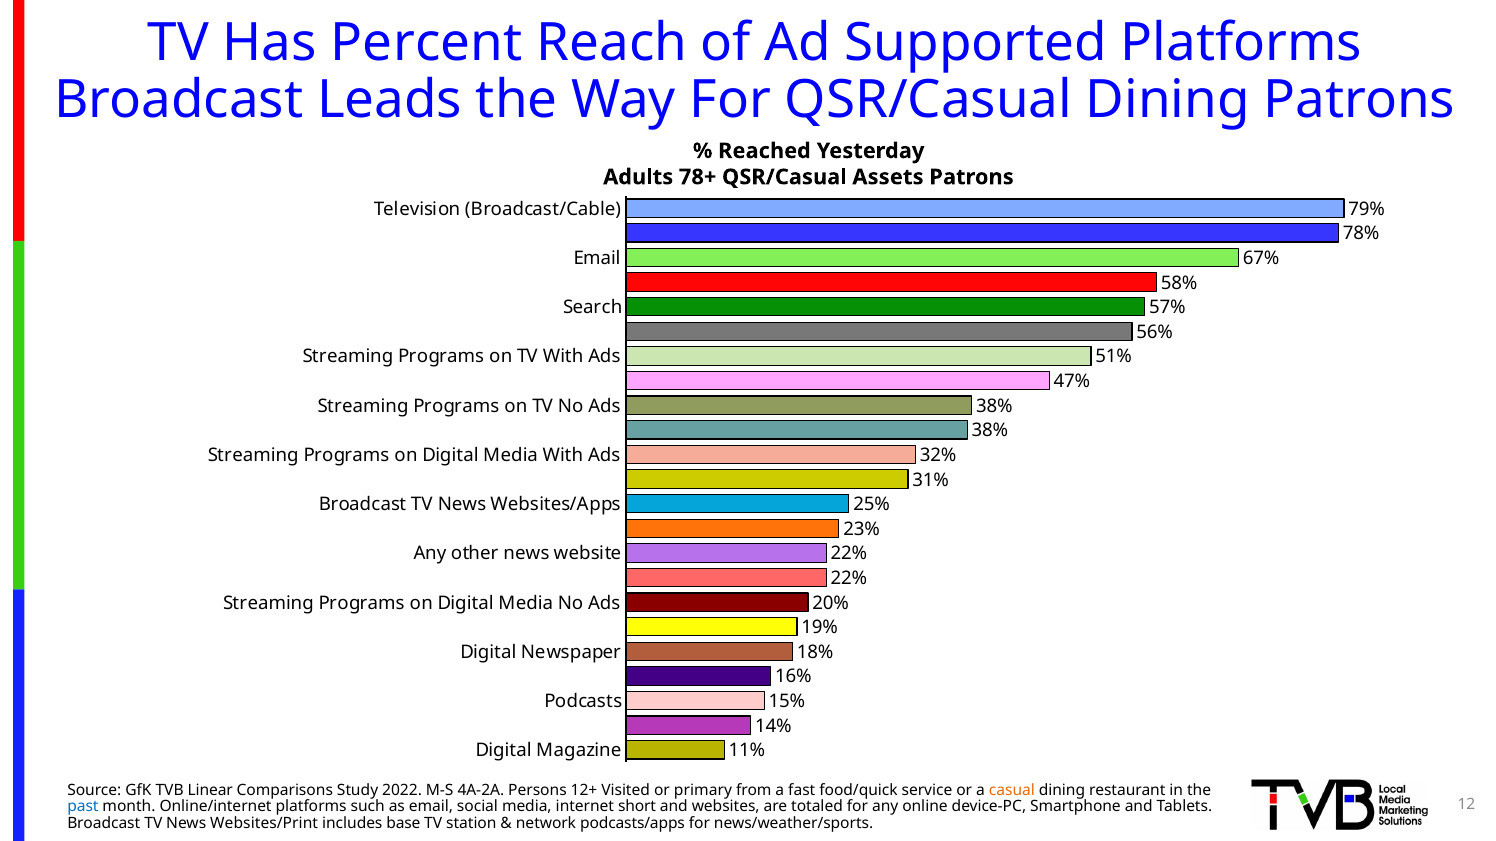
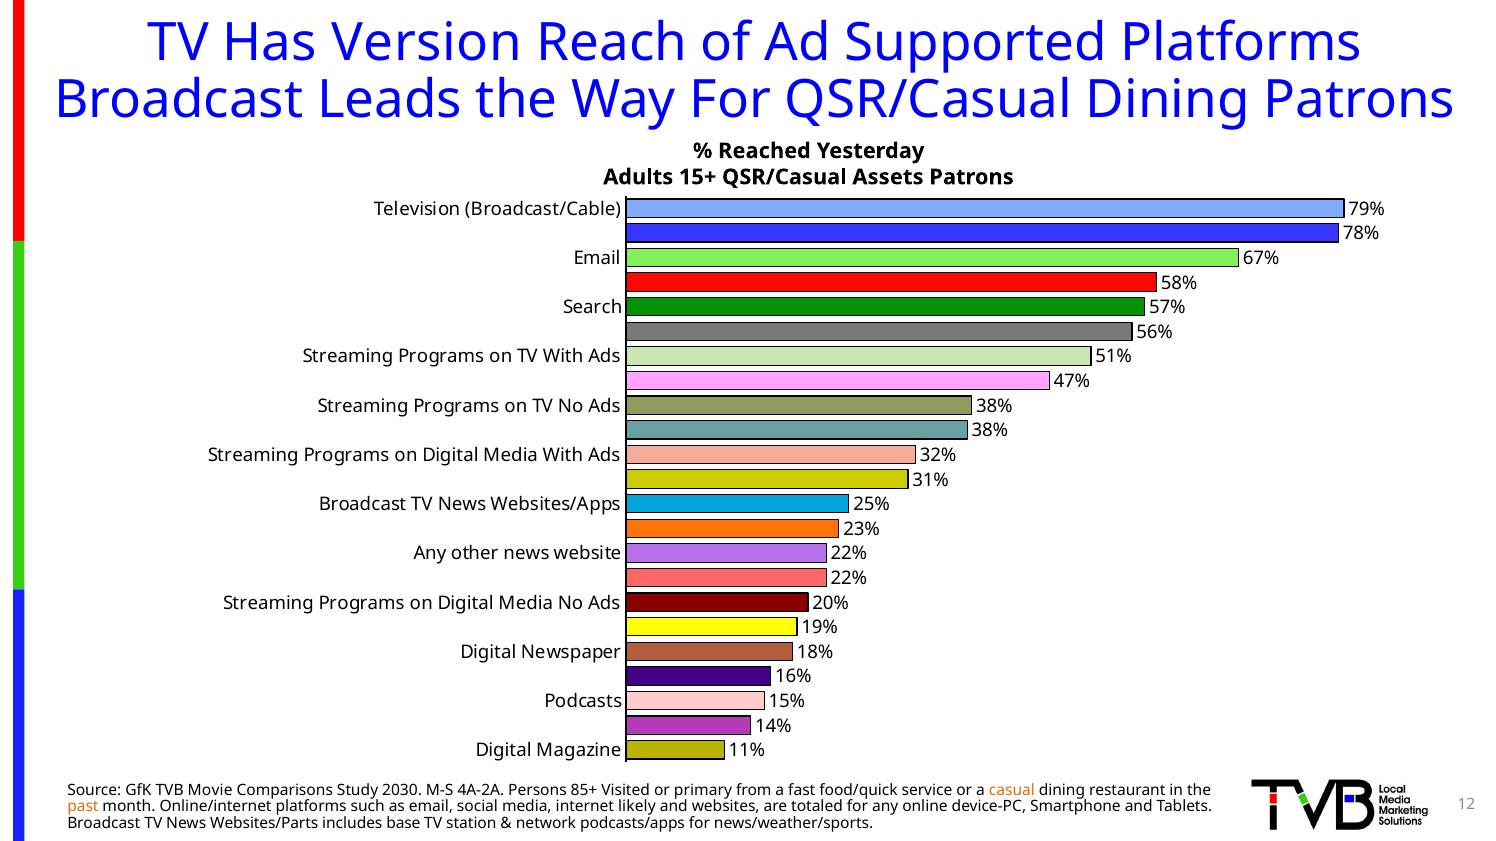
Percent: Percent -> Version (427, 43)
78+: 78+ -> 15+ (698, 177)
Linear: Linear -> Movie (210, 790)
2022: 2022 -> 2030 (402, 790)
12+: 12+ -> 85+ (584, 790)
past colour: blue -> orange (83, 807)
short: short -> likely (637, 807)
Websites/Print: Websites/Print -> Websites/Parts (264, 824)
